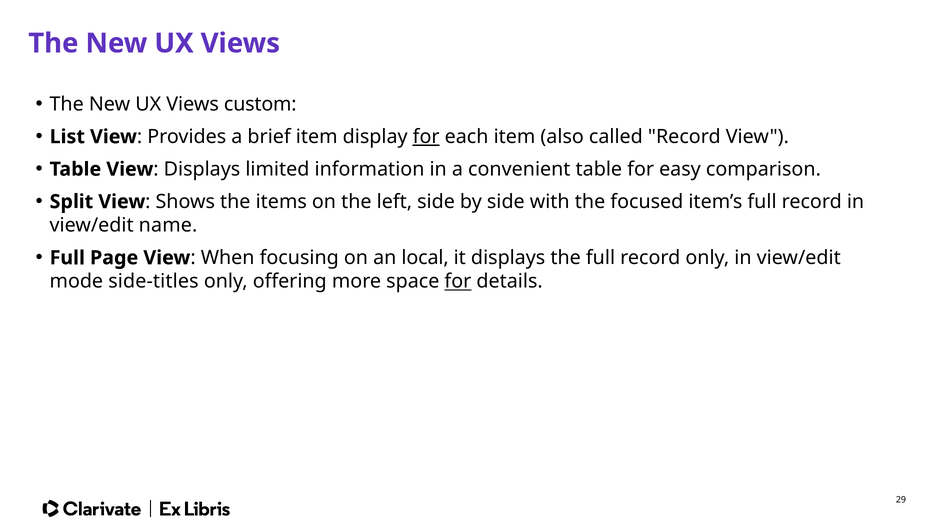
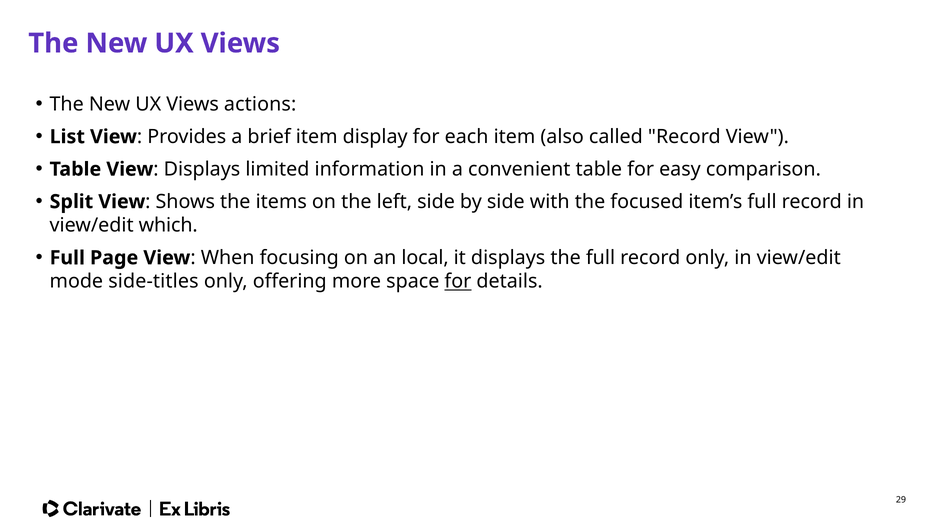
custom: custom -> actions (260, 104)
for underline: present -> none (426, 137)
name: name -> which (168, 225)
